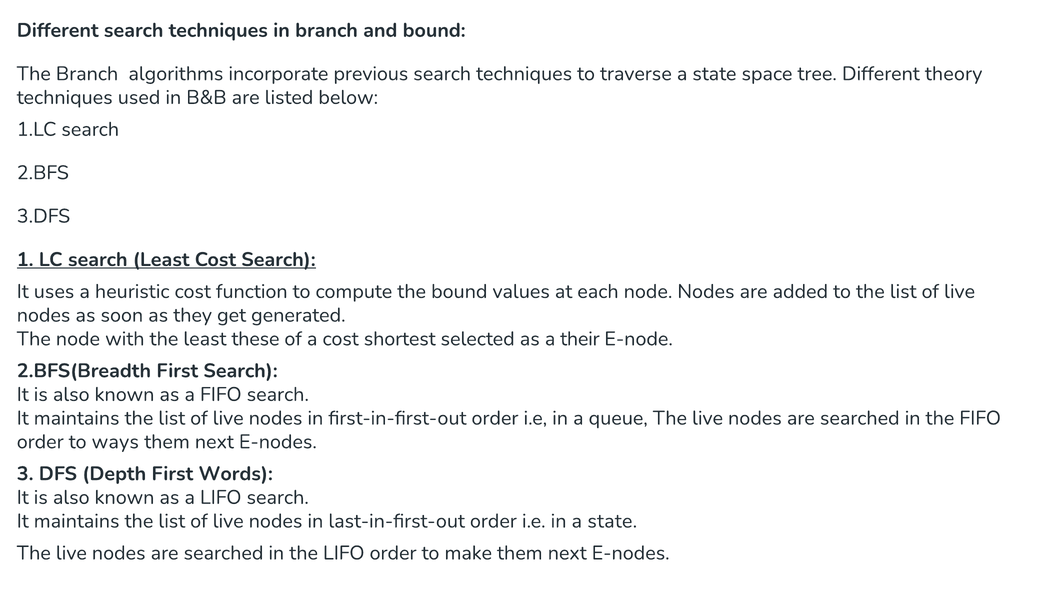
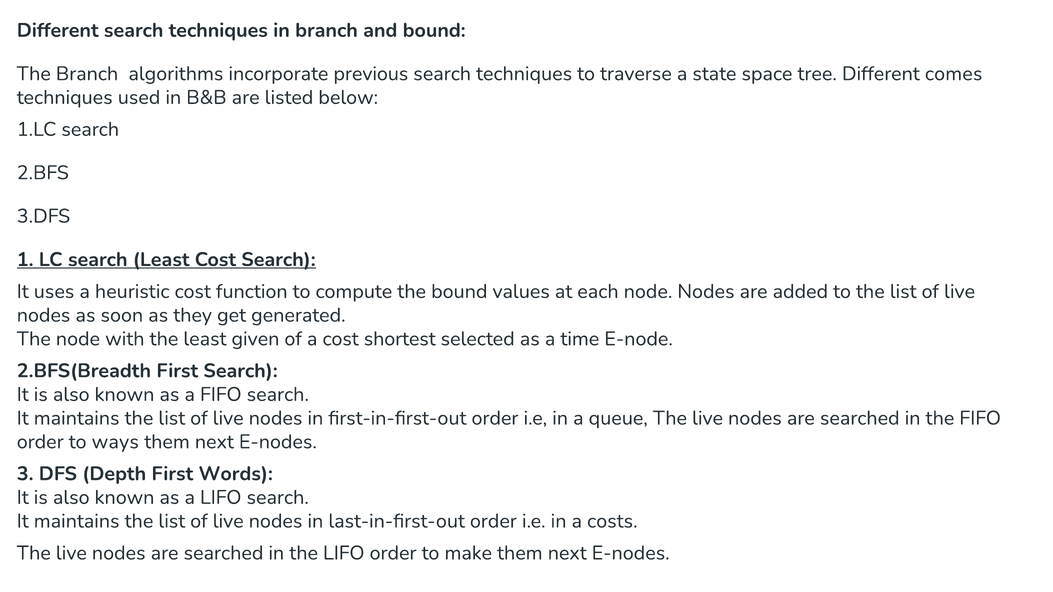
theory: theory -> comes (954, 74)
these: these -> given (255, 339)
their: their -> time (580, 339)
in a state: state -> costs (612, 521)
